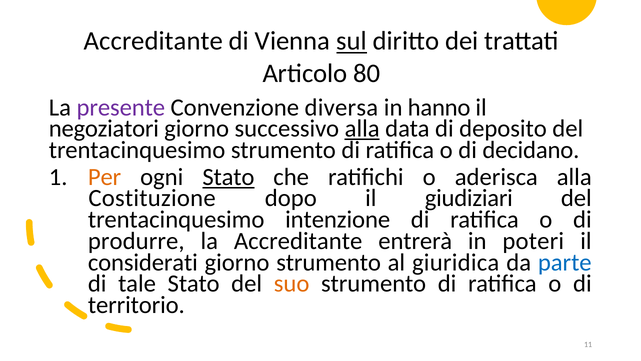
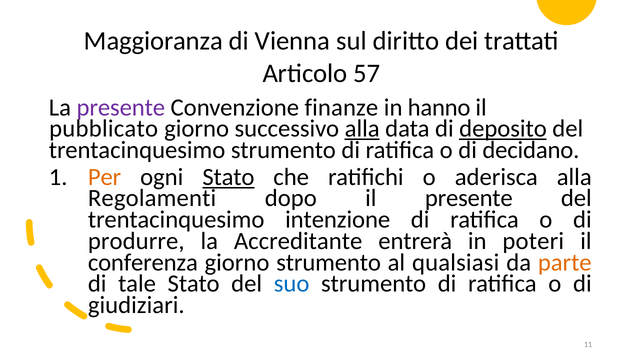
Accreditante: Accreditante -> Maggioranza (153, 41)
sul underline: present -> none (352, 41)
80: 80 -> 57 (367, 73)
diversa: diversa -> finanze (341, 107)
negoziatori: negoziatori -> pubblicato (104, 129)
deposito underline: none -> present (503, 129)
Costituzione: Costituzione -> Regolamenti (152, 198)
il giudiziari: giudiziari -> presente (469, 198)
considerati: considerati -> conferenza (143, 262)
giuridica: giuridica -> qualsiasi (456, 262)
parte colour: blue -> orange (565, 262)
suo colour: orange -> blue (292, 283)
territorio: territorio -> giudiziari (136, 305)
